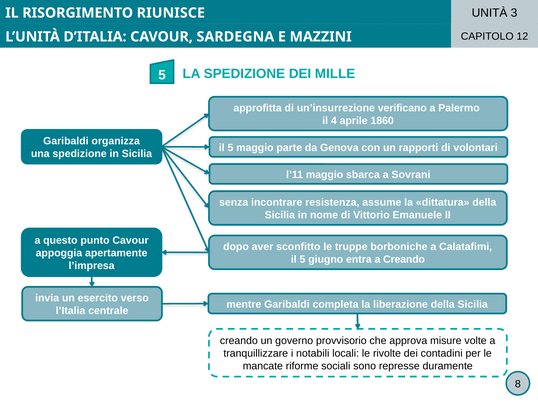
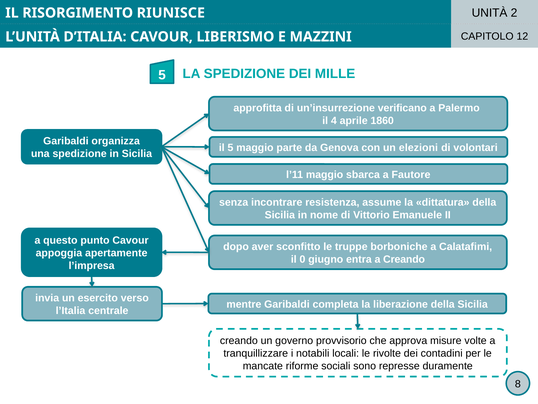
3: 3 -> 2 (514, 13)
SARDEGNA: SARDEGNA -> LIBERISMO (235, 37)
rapporti: rapporti -> elezioni (418, 147)
Sovrani: Sovrani -> Fautore (411, 174)
5: 5 -> 0 (302, 259)
